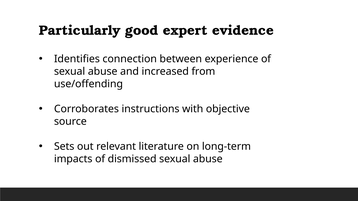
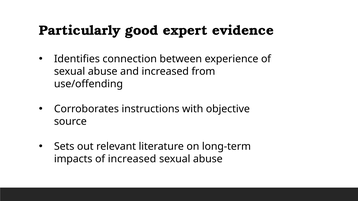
of dismissed: dismissed -> increased (132, 159)
